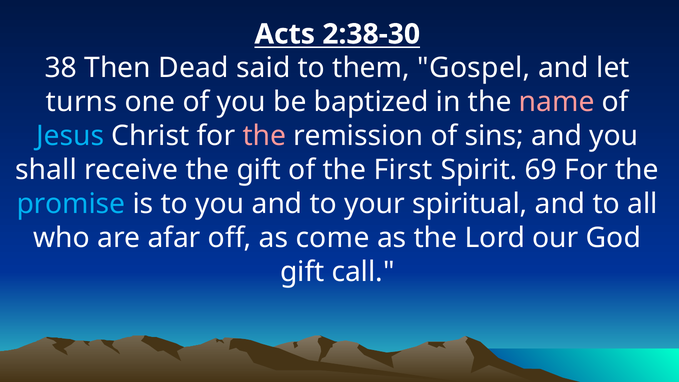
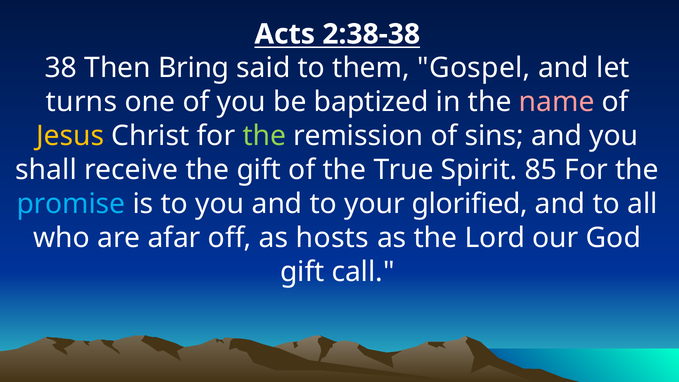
2:38-30: 2:38-30 -> 2:38-38 (371, 34)
Dead: Dead -> Bring (194, 68)
Jesus colour: light blue -> yellow (70, 136)
the colour: pink -> light green (264, 136)
First: First -> True (404, 170)
69: 69 -> 85 (541, 170)
spiritual: spiritual -> glorified (470, 204)
come: come -> hosts (333, 238)
